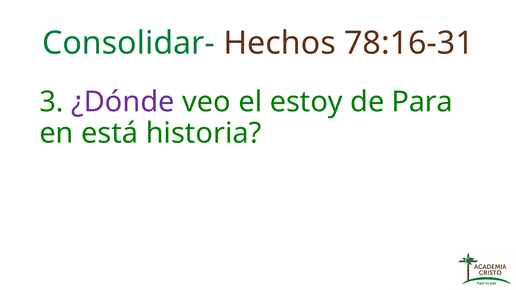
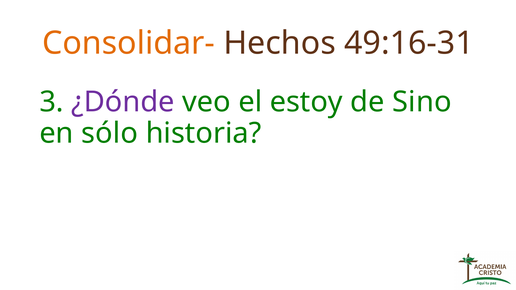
Consolidar- colour: green -> orange (129, 43)
78:16-31: 78:16-31 -> 49:16-31 (409, 43)
Para: Para -> Sino (422, 102)
está: está -> sólo (110, 133)
